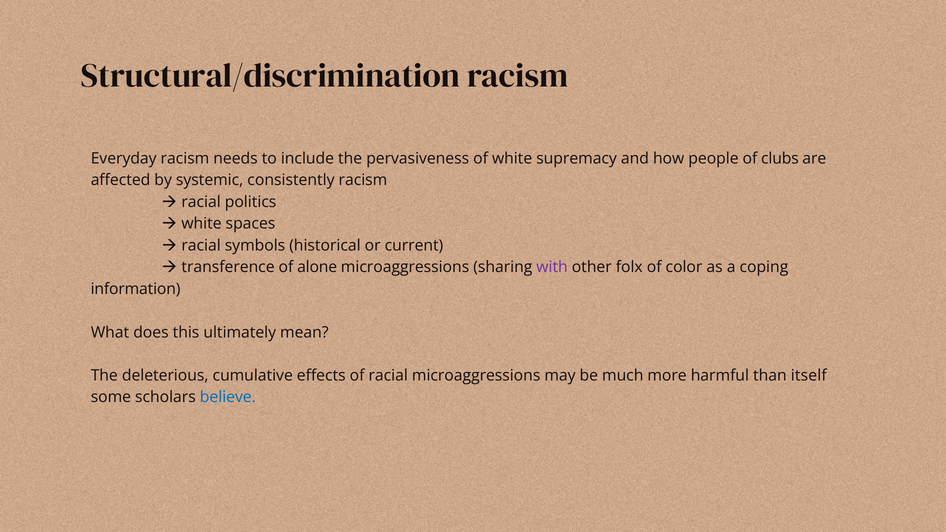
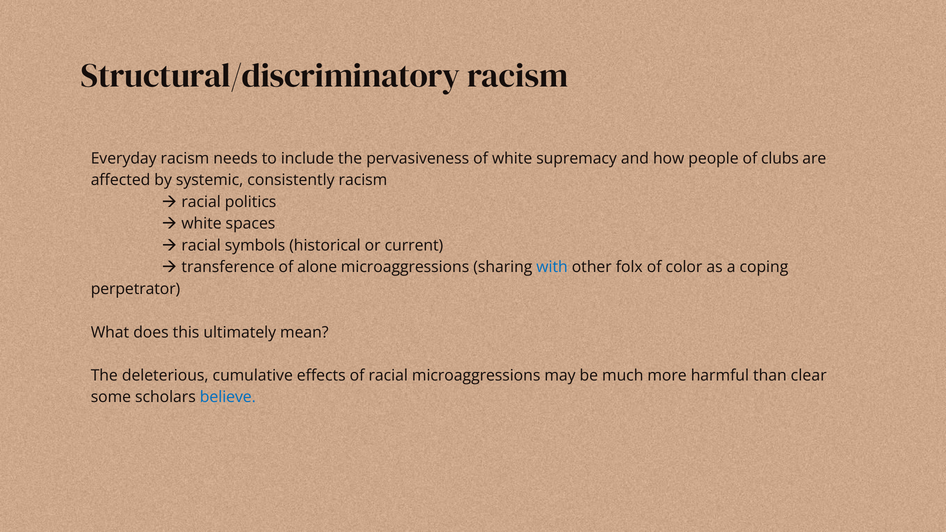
Structural/discrimination: Structural/discrimination -> Structural/discriminatory (271, 76)
with colour: purple -> blue (552, 267)
information: information -> perpetrator (135, 289)
itself: itself -> clear (809, 376)
